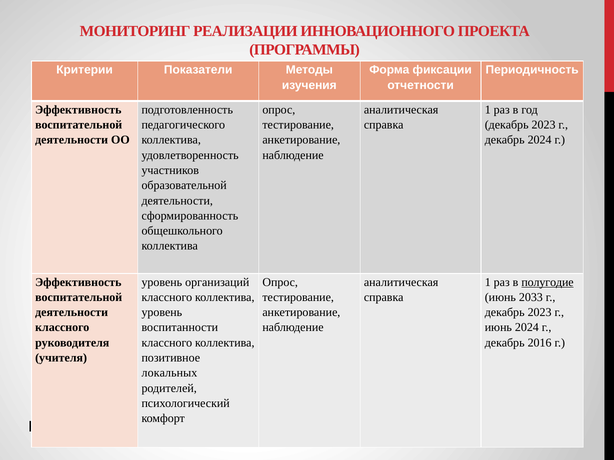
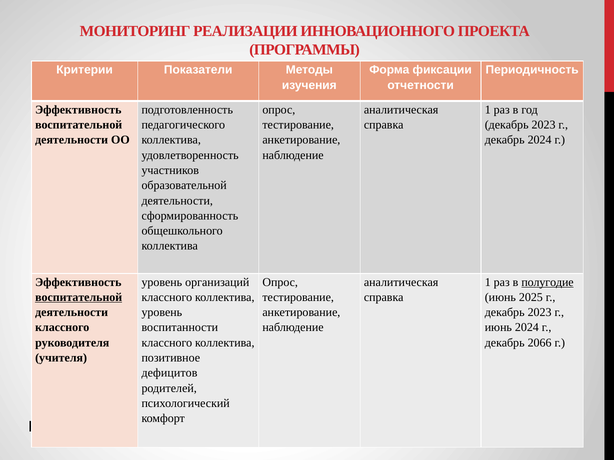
воспитательной underline: none -> present (79, 298)
2033: 2033 -> 2025 (531, 298)
2016: 2016 -> 2066 (540, 343)
локальных: локальных -> дефицитов (169, 373)
